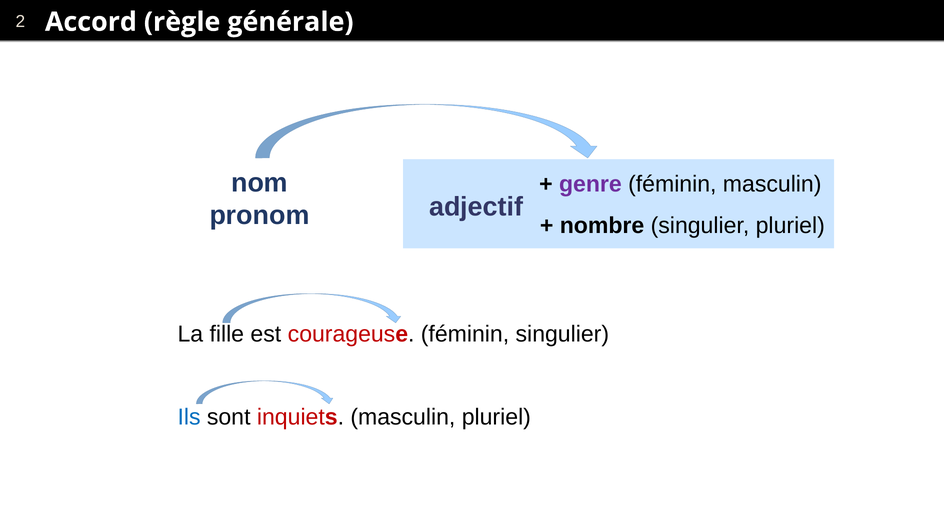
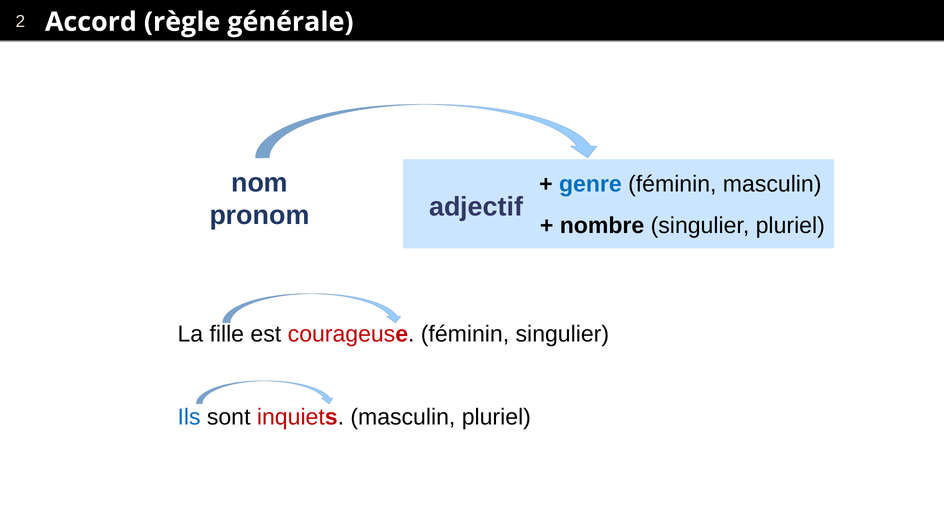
genre colour: purple -> blue (590, 184)
